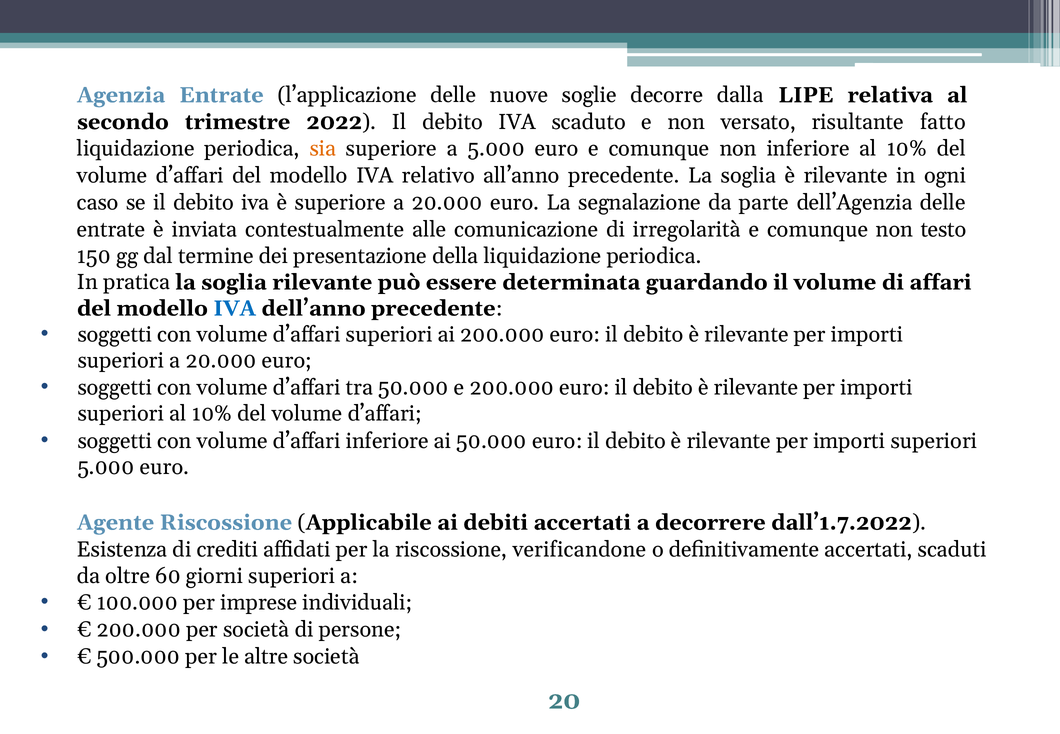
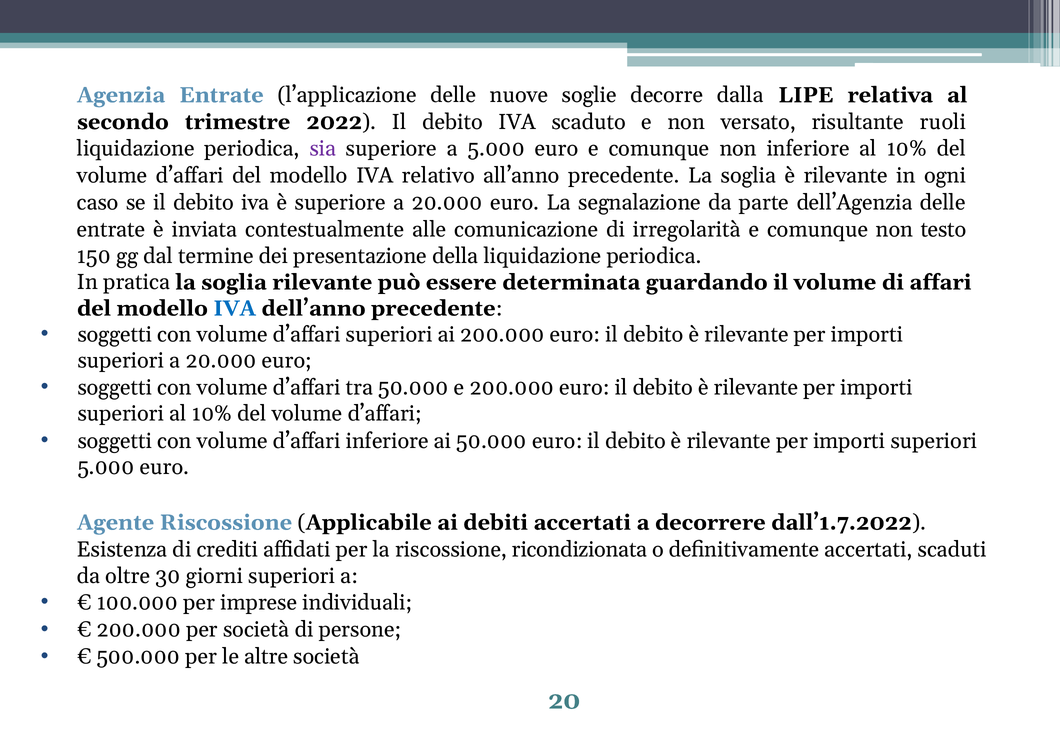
fatto: fatto -> ruoli (943, 122)
sia colour: orange -> purple (323, 149)
verificandone: verificandone -> ricondizionata (580, 549)
60: 60 -> 30 (168, 576)
